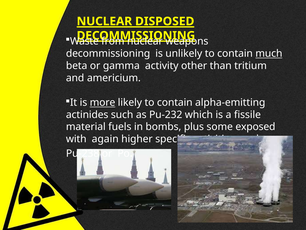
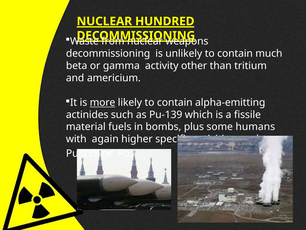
DISPOSED: DISPOSED -> HUNDRED (165, 21)
much underline: present -> none (269, 53)
Pu-232: Pu-232 -> Pu-139 (166, 114)
exposed: exposed -> humans (255, 127)
